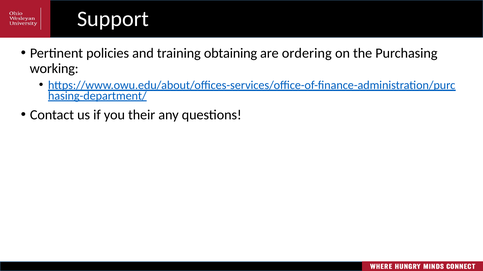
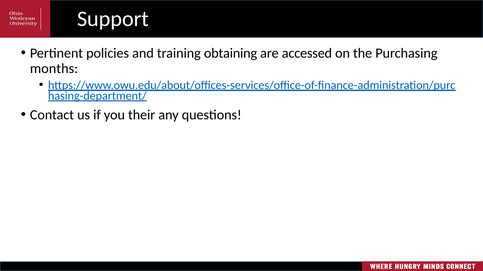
ordering: ordering -> accessed (307, 53)
working: working -> months (54, 69)
